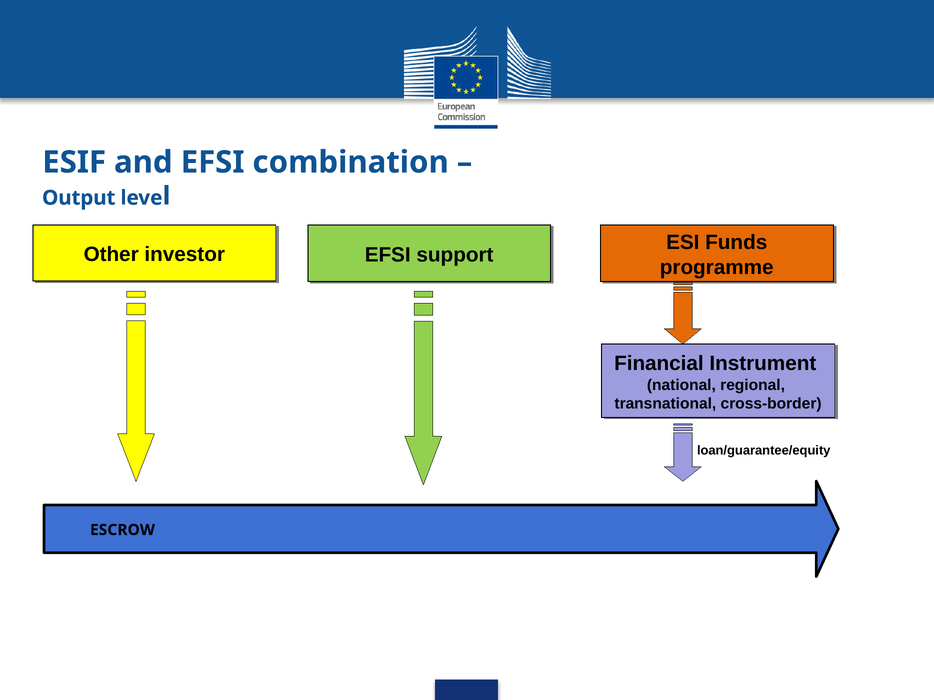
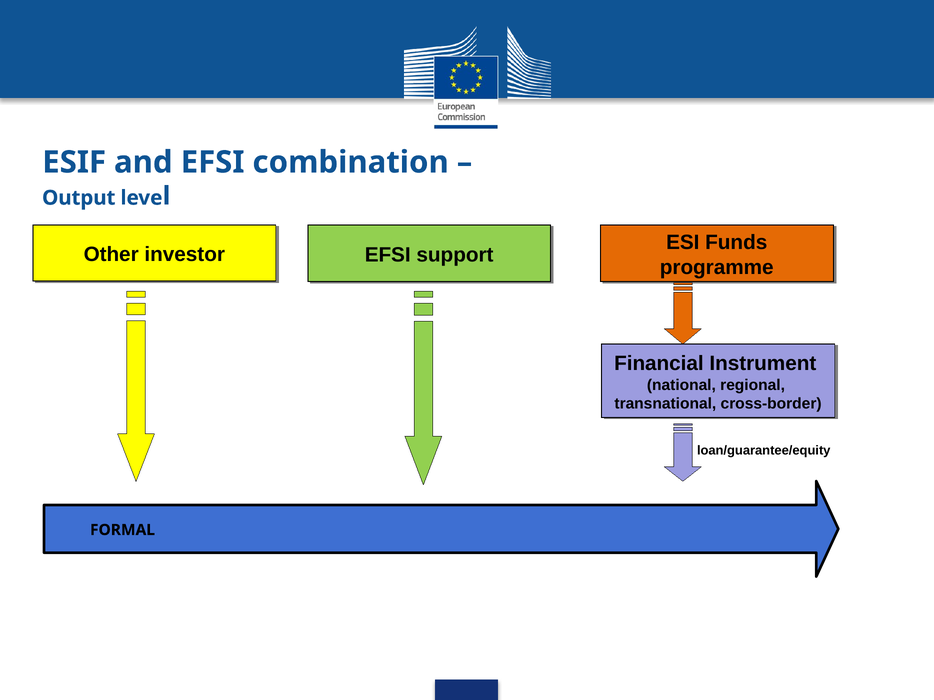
ESCROW: ESCROW -> FORMAL (122, 530)
